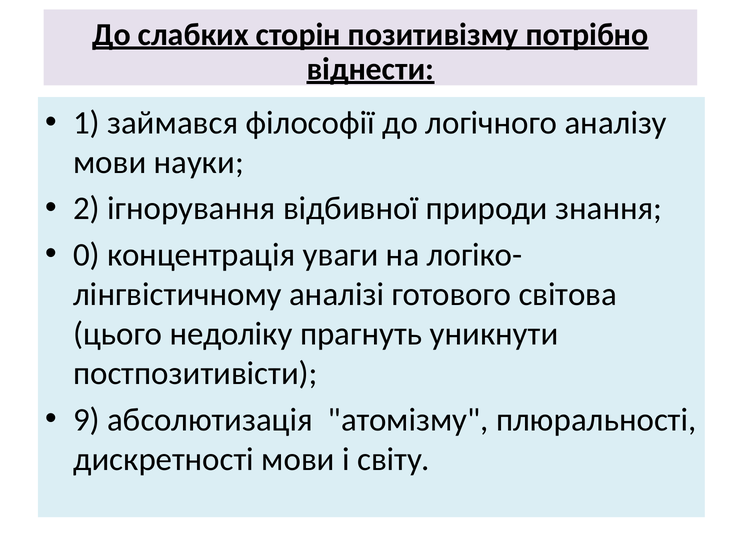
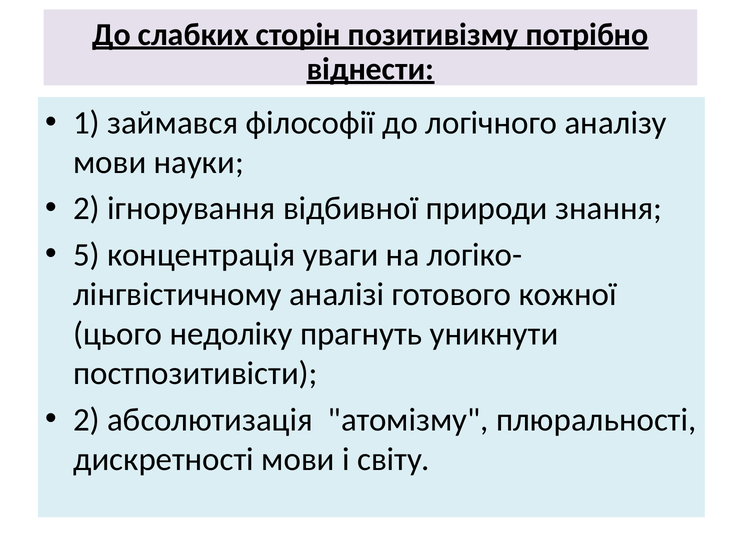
0: 0 -> 5 (86, 255)
світова: світова -> кожної (568, 294)
9: 9 -> 2 (86, 419)
